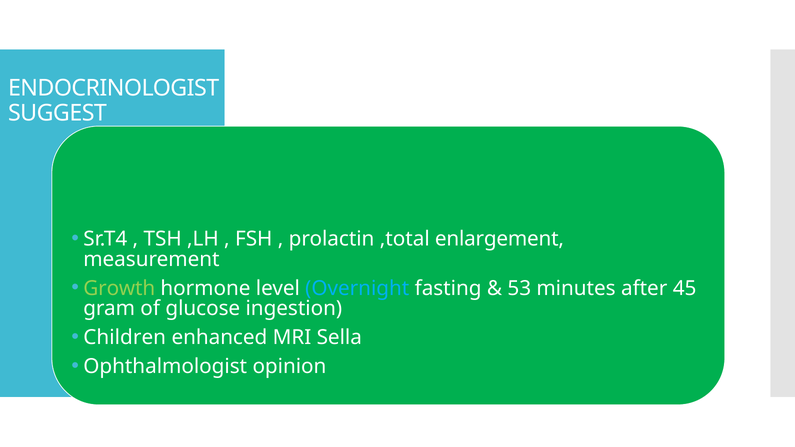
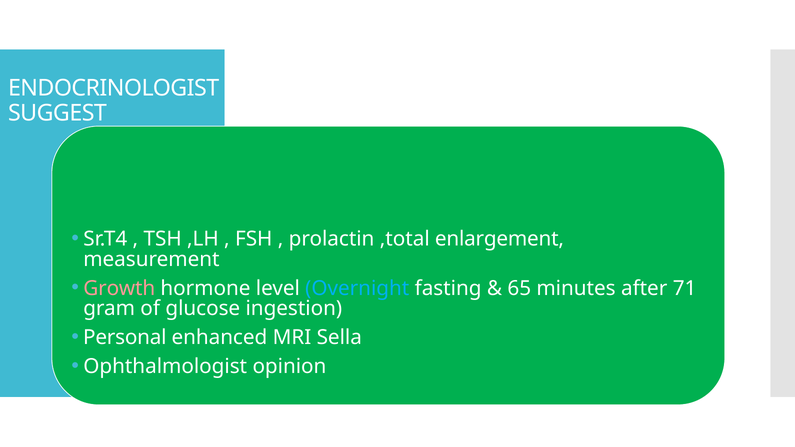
Growth colour: light green -> pink (119, 288)
53: 53 -> 65 (519, 288)
45: 45 -> 71 (685, 288)
Children: Children -> Personal (125, 337)
